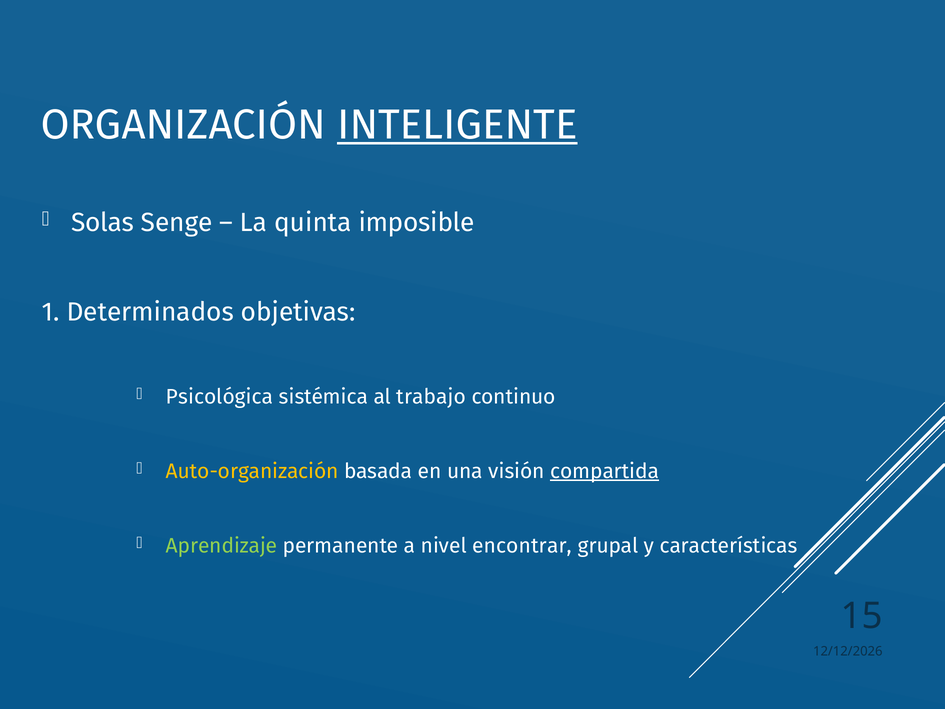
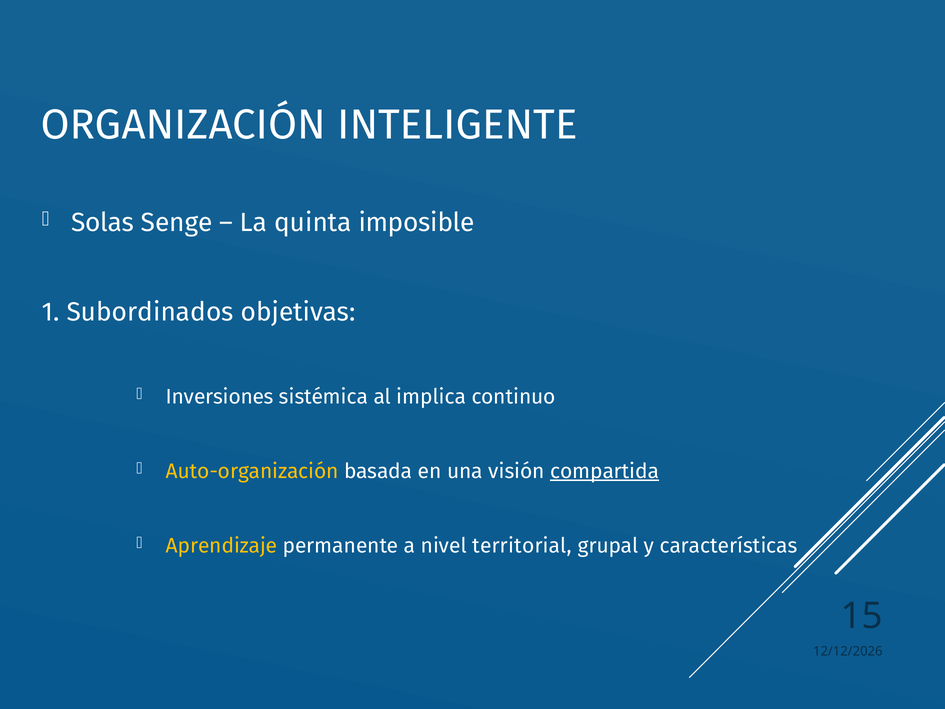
INTELIGENTE underline: present -> none (457, 125)
Determinados: Determinados -> Subordinados (150, 312)
Psicológica: Psicológica -> Inversiones (220, 397)
trabajo: trabajo -> implica (431, 397)
Aprendizaje colour: light green -> yellow (222, 546)
encontrar: encontrar -> territorial (522, 546)
